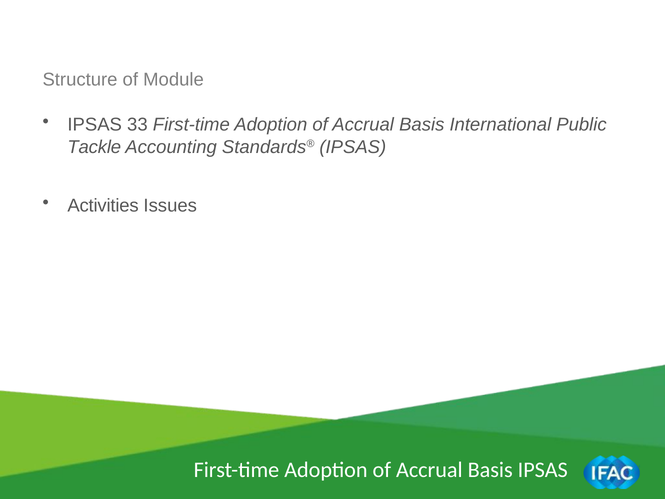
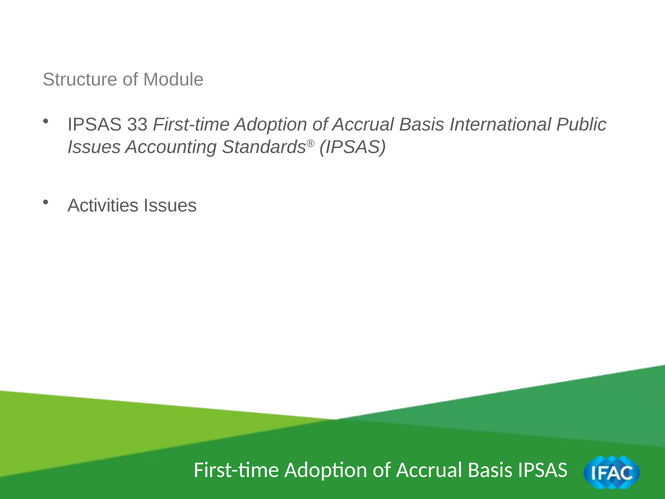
Tackle: Tackle -> Issues (94, 147)
